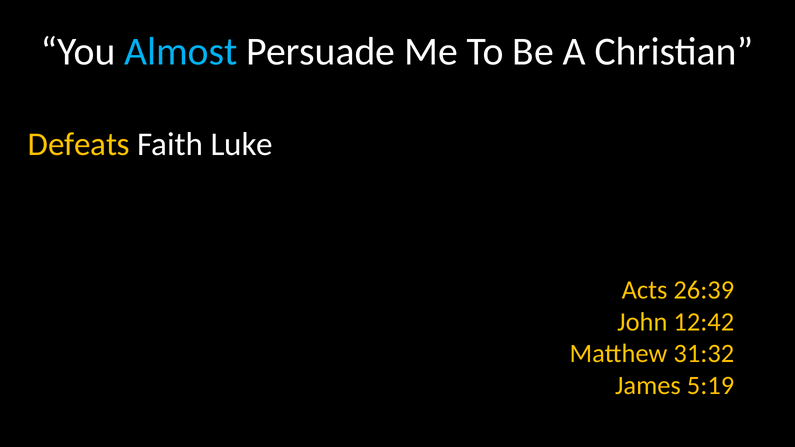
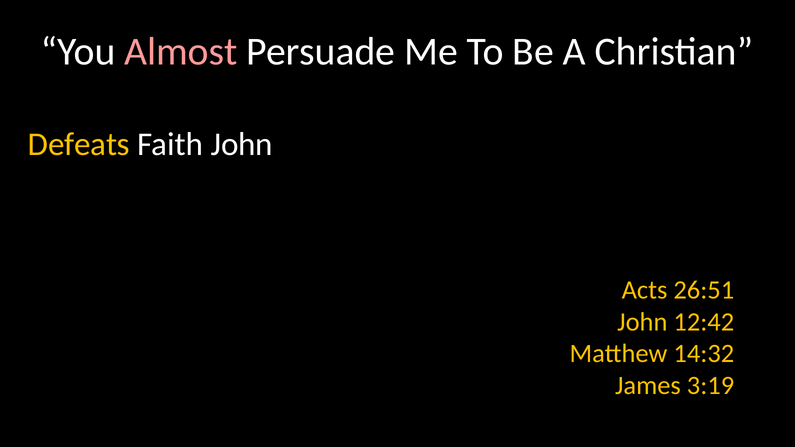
Almost colour: light blue -> pink (181, 52)
Faith Luke: Luke -> John (242, 144)
26:39: 26:39 -> 26:51 (704, 290)
31:32: 31:32 -> 14:32 (704, 354)
5:19: 5:19 -> 3:19 (711, 386)
